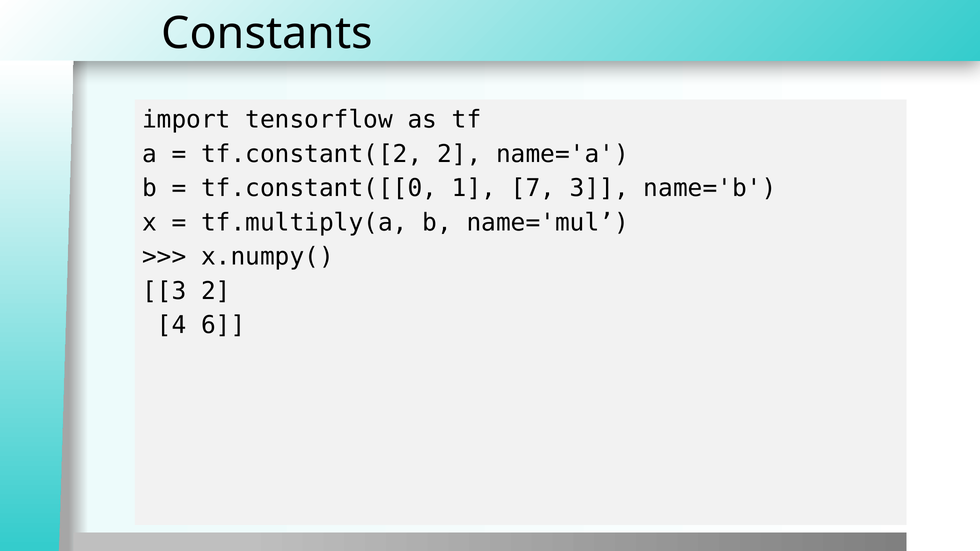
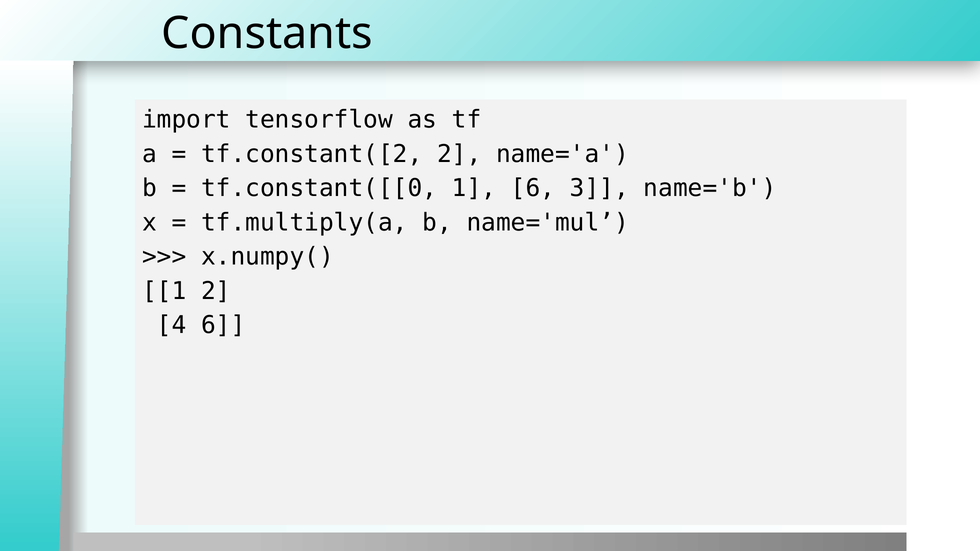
1 7: 7 -> 6 (533, 188)
3: 3 -> 1 (164, 291)
